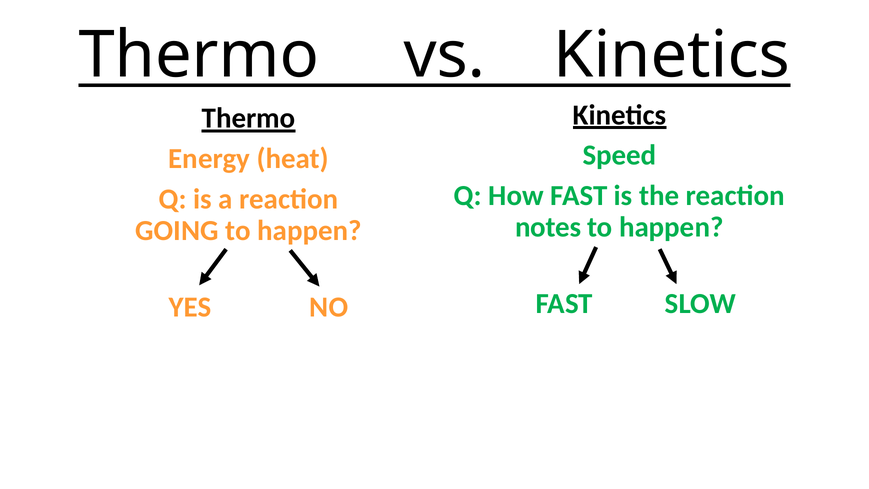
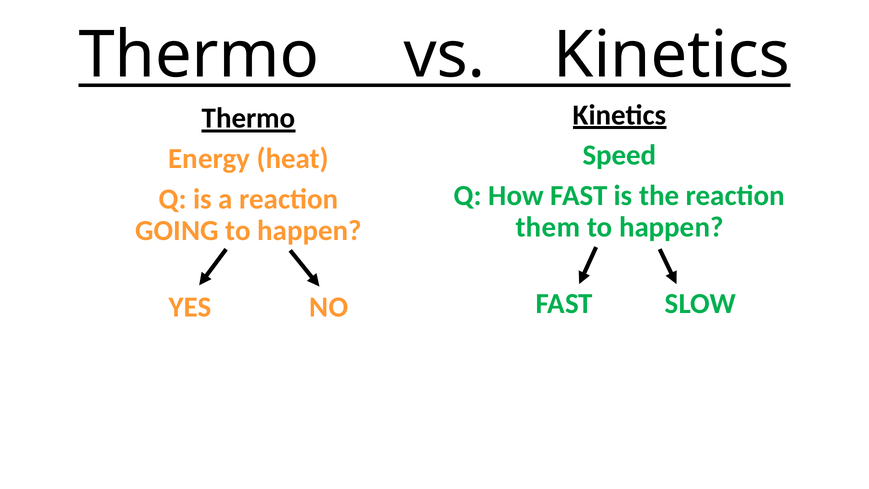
notes: notes -> them (548, 227)
